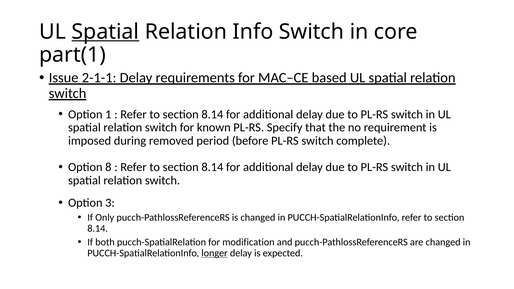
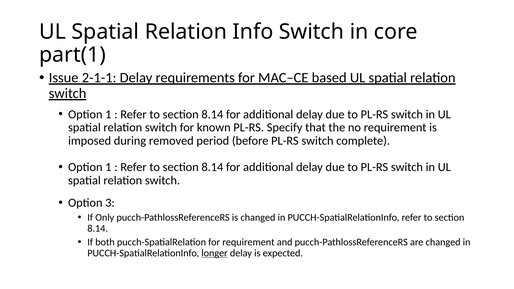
Spatial underline: present -> none (105, 32)
8: 8 -> 1 (108, 167)
for modification: modification -> requirement (248, 242)
